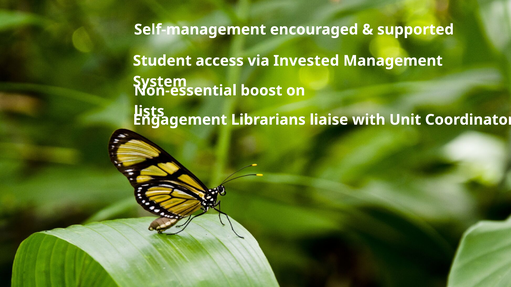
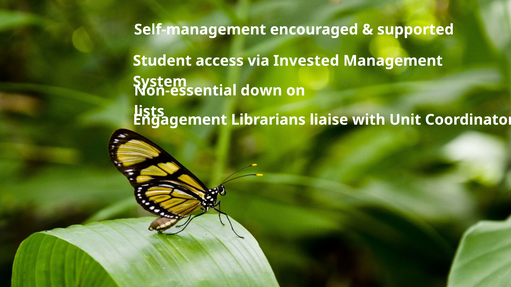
boost: boost -> down (261, 91)
